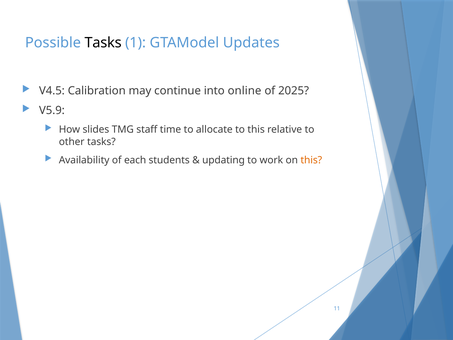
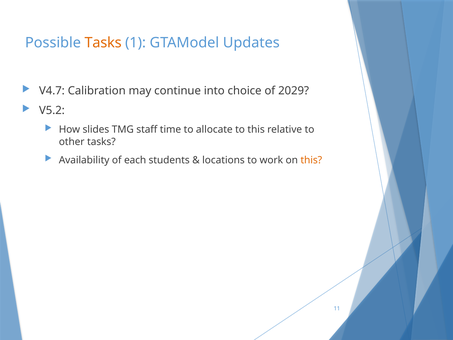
Tasks colour: black -> orange (103, 43)
V4.5: V4.5 -> V4.7 (52, 91)
online: online -> choice (245, 91)
2025: 2025 -> 2029 (294, 91)
V5.9: V5.9 -> V5.2 (52, 111)
updating: updating -> locations (223, 160)
